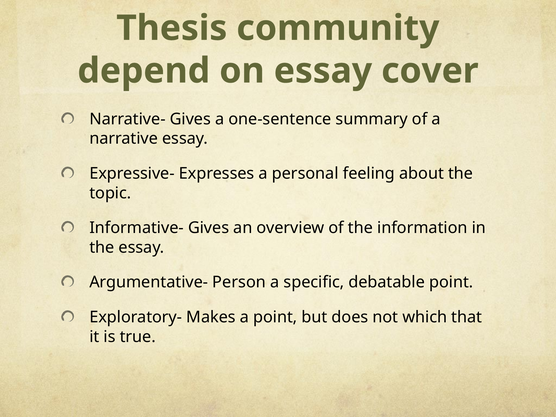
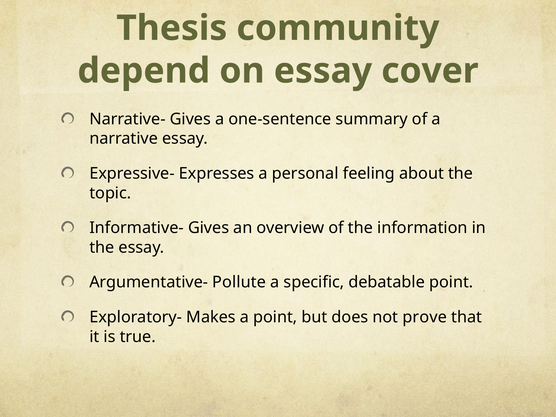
Person: Person -> Pollute (239, 282)
which: which -> prove (425, 317)
